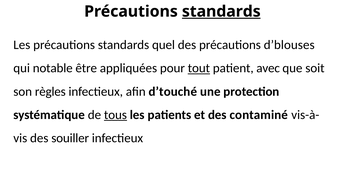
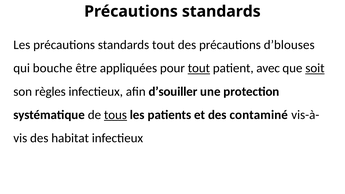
standards underline: present -> none (221, 11)
standards quel: quel -> tout (163, 45)
notable: notable -> bouche (53, 68)
soit underline: none -> present (315, 68)
d’touché: d’touché -> d’souiller (173, 92)
souiller: souiller -> habitat (70, 138)
